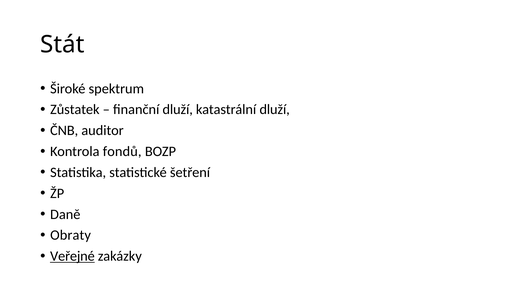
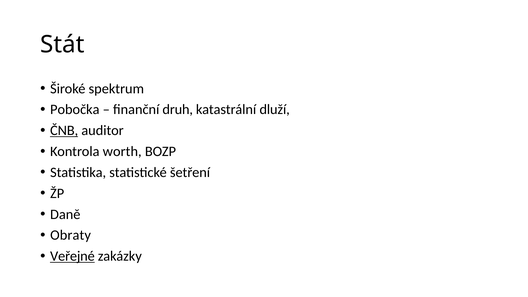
Zůstatek: Zůstatek -> Pobočka (75, 110)
finanční dluží: dluží -> druh (178, 110)
ČNB underline: none -> present (64, 131)
fondů: fondů -> worth (122, 151)
